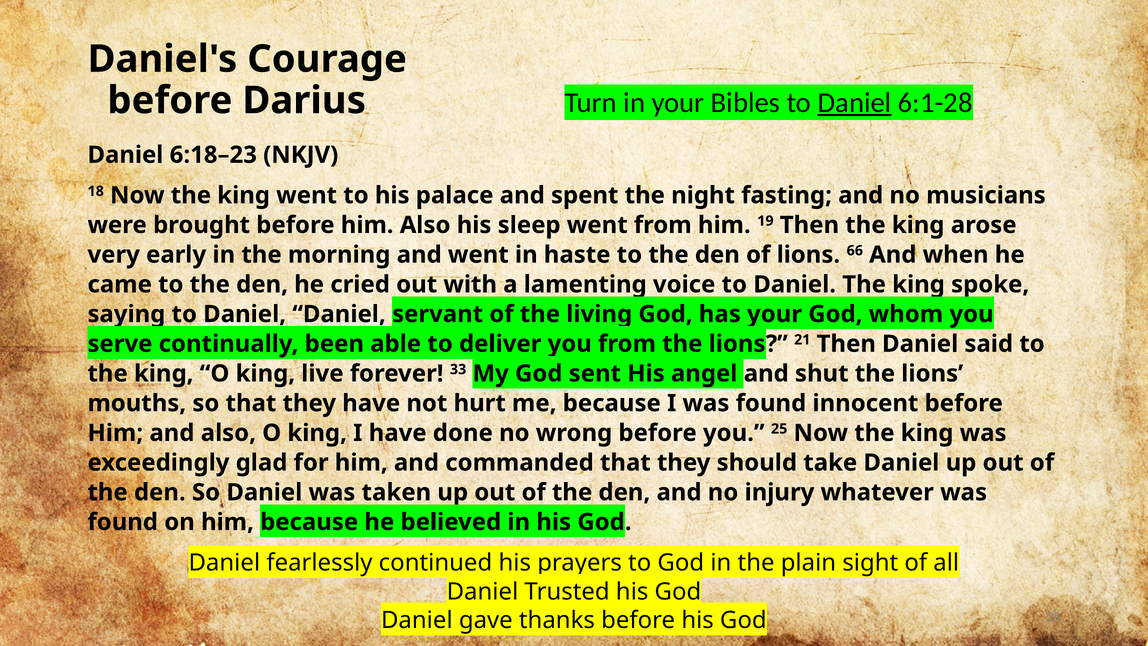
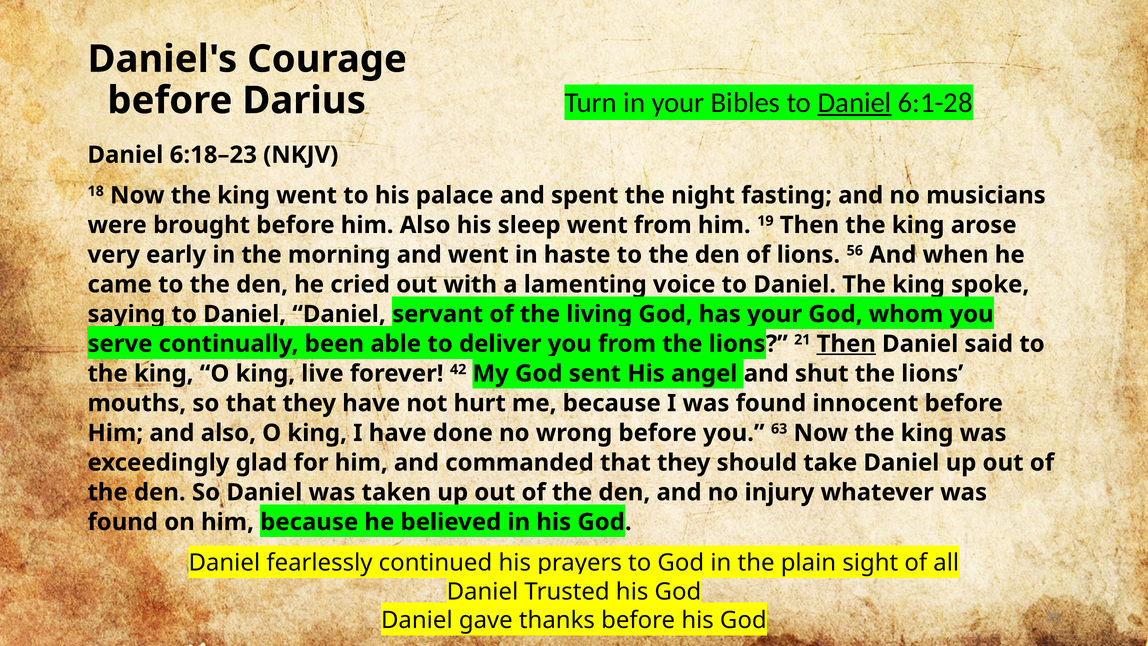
66: 66 -> 56 (855, 251)
Then underline: none -> present (846, 344)
33: 33 -> 42 (458, 369)
25: 25 -> 63 (779, 429)
